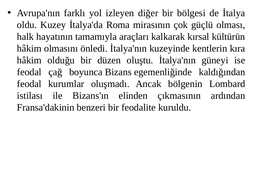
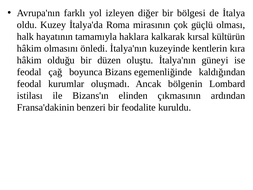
araçları: araçları -> haklara (134, 37)
